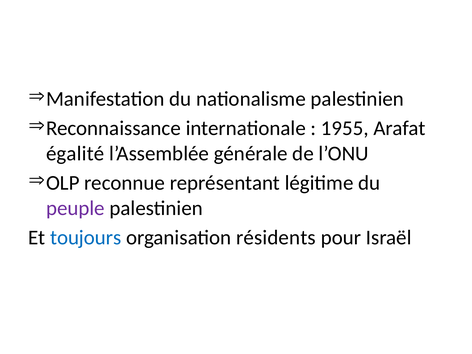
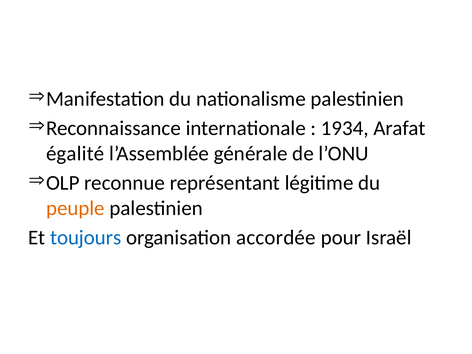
1955: 1955 -> 1934 (345, 128)
peuple colour: purple -> orange (75, 208)
résidents: résidents -> accordée (276, 238)
